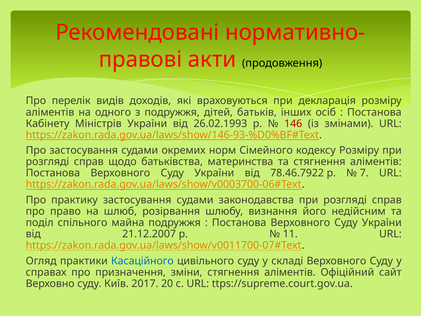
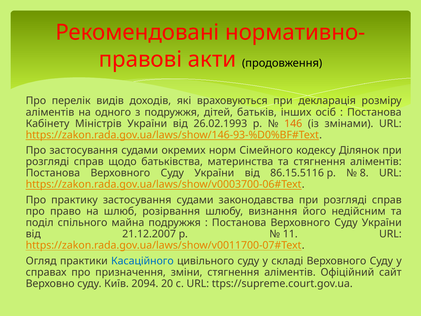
146 colour: red -> orange (293, 123)
кодексу Розміру: Розміру -> Ділянок (359, 150)
78.46.7922: 78.46.7922 -> 86.15.5116 (297, 173)
7: 7 -> 8 (364, 173)
2017: 2017 -> 2094 (145, 283)
